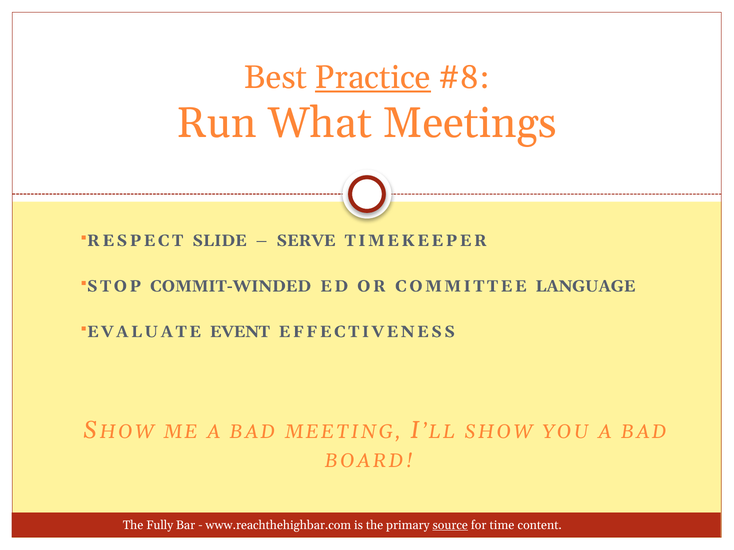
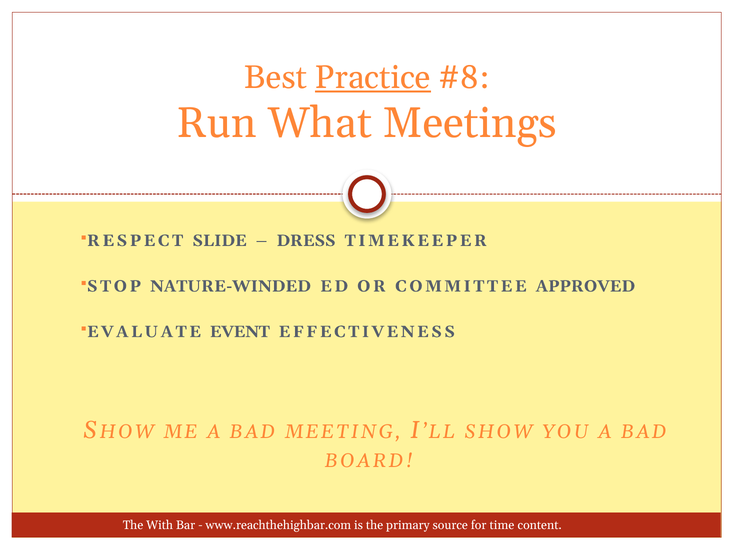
SERVE: SERVE -> DRESS (306, 241)
COMMIT-WINDED: COMMIT-WINDED -> NATURE-WINDED (230, 286)
LANGUAGE: LANGUAGE -> APPROVED (585, 286)
Fully: Fully -> With (160, 526)
source underline: present -> none (450, 526)
